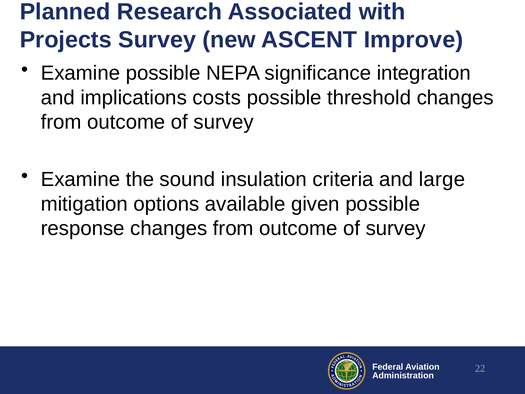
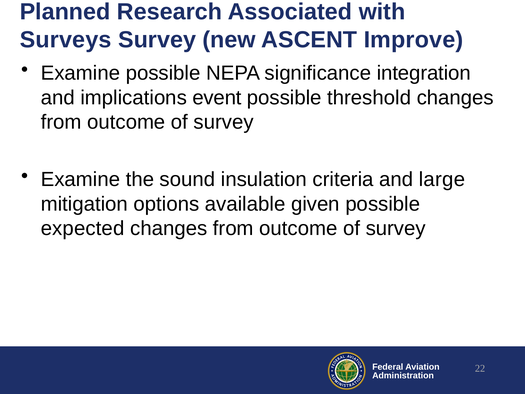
Projects: Projects -> Surveys (66, 40)
costs: costs -> event (217, 98)
response: response -> expected (83, 228)
